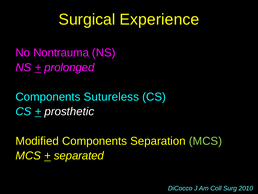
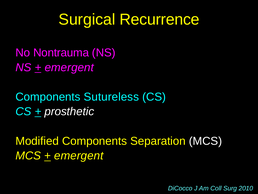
Experience: Experience -> Recurrence (160, 19)
prolonged: prolonged -> emergent (69, 67)
MCS colour: light green -> white (205, 141)
separated: separated -> emergent (79, 155)
